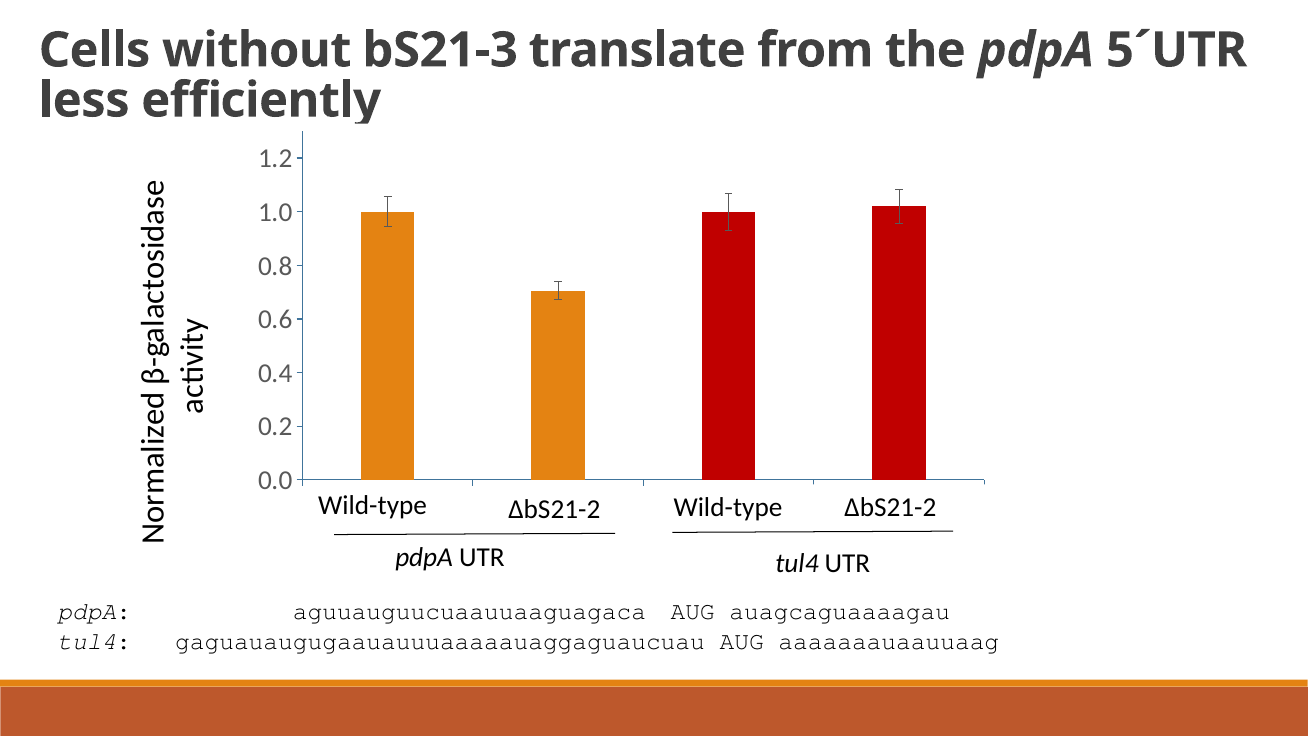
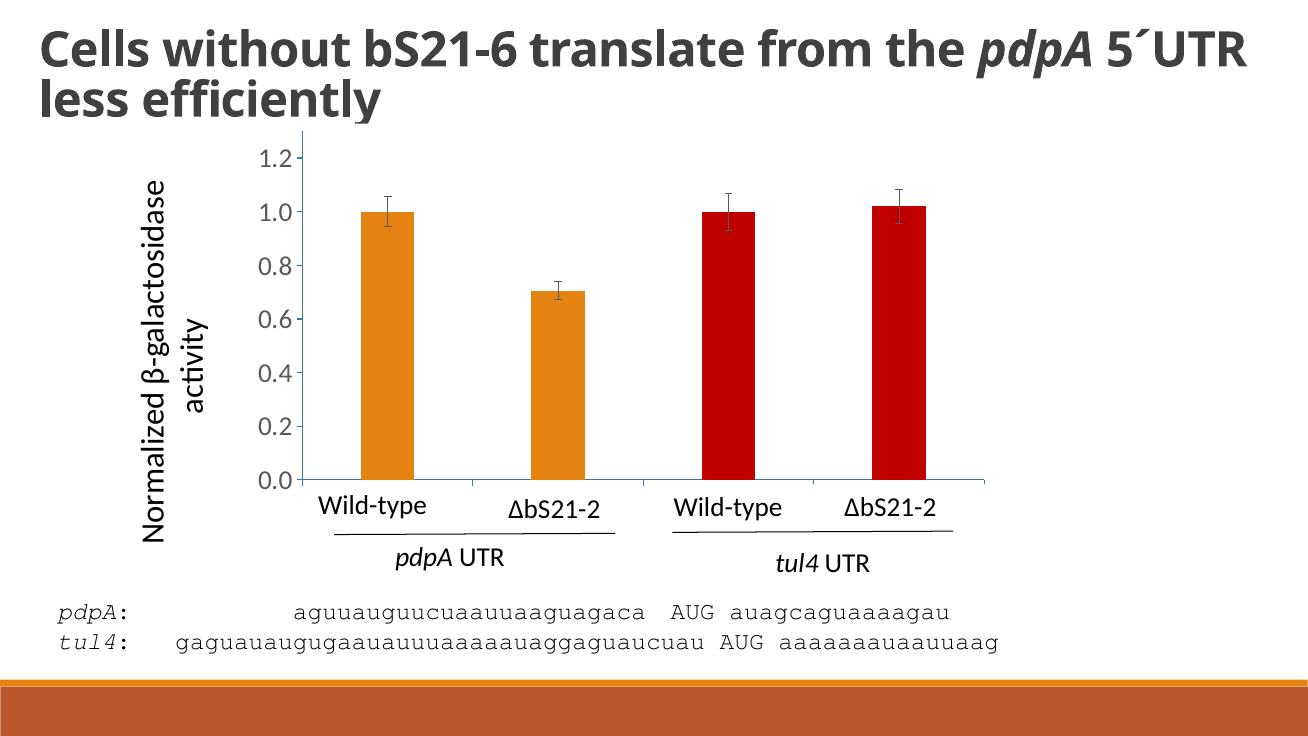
bS21-3: bS21-3 -> bS21-6 (440, 50)
